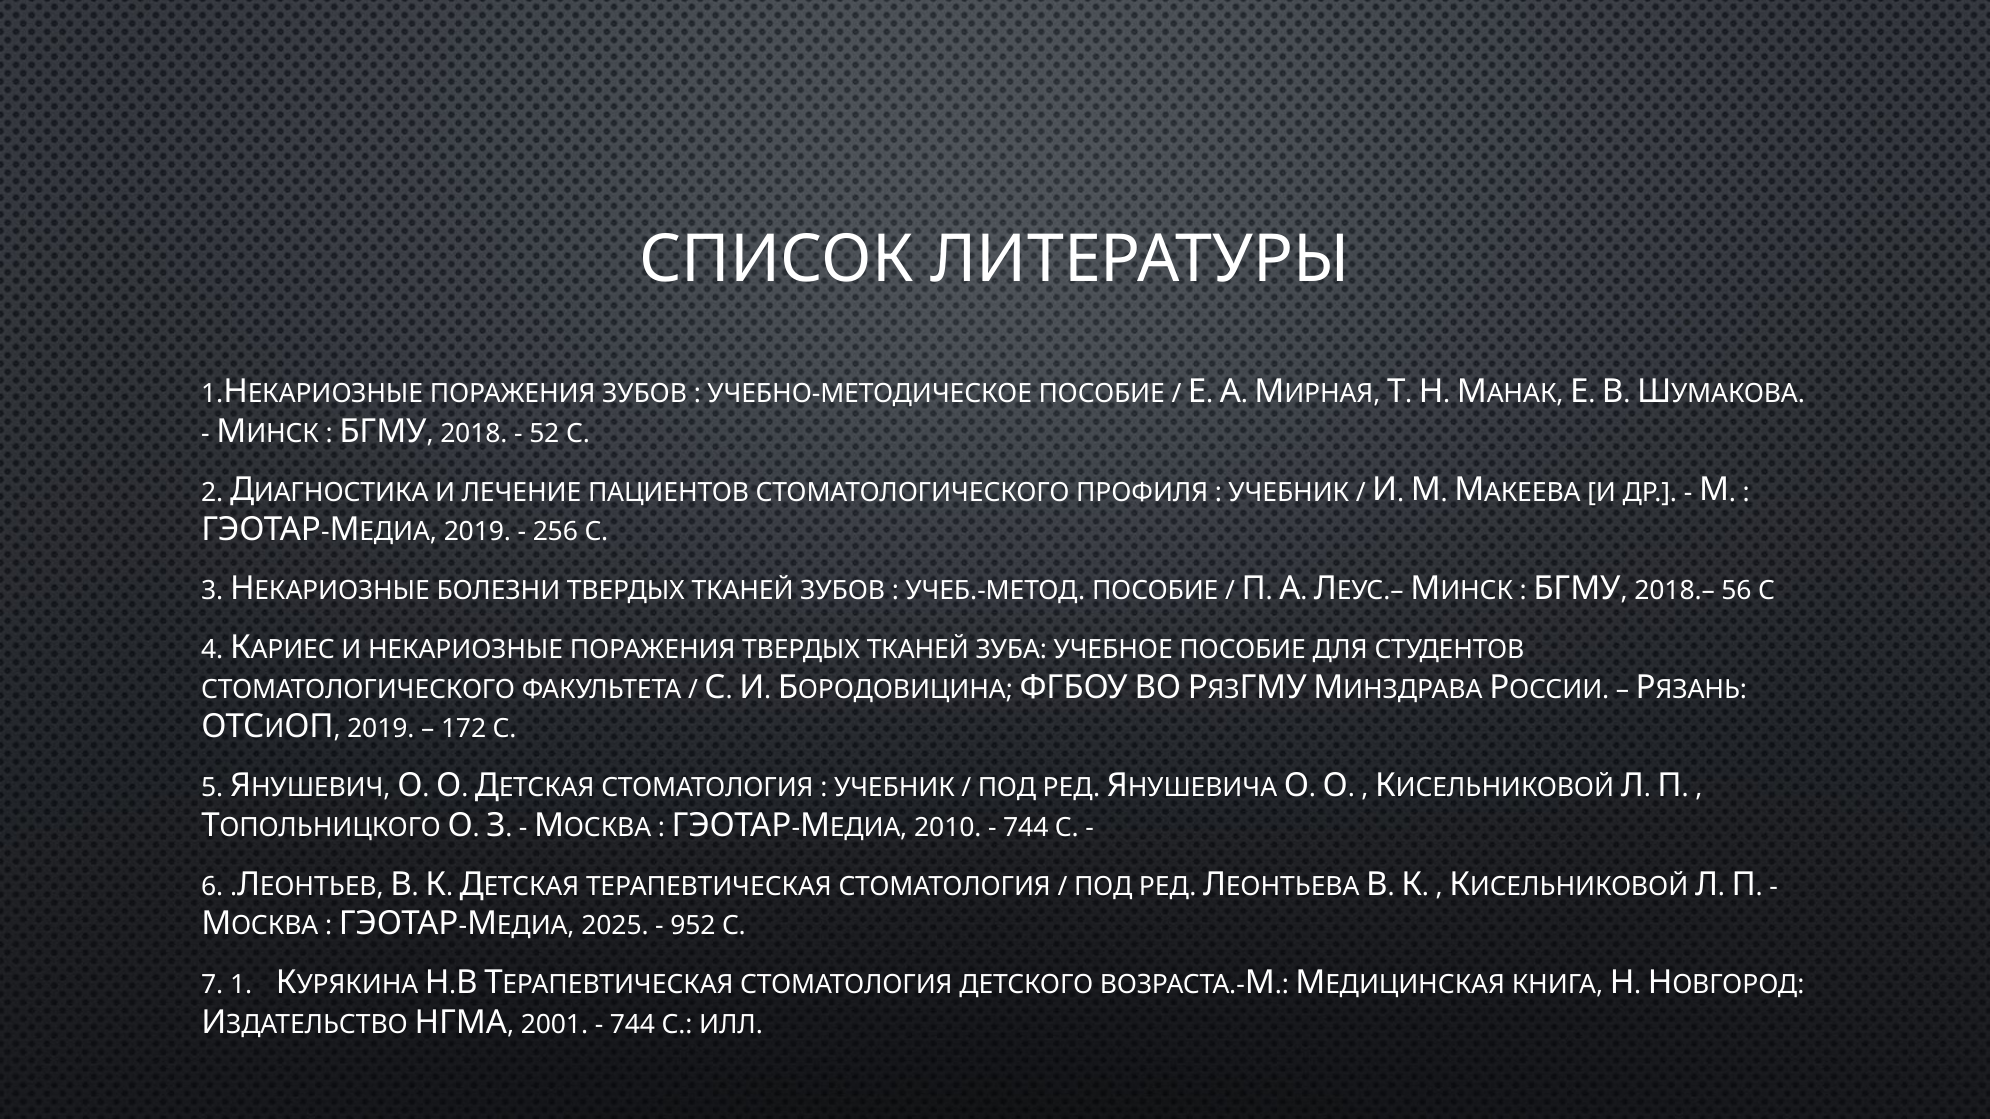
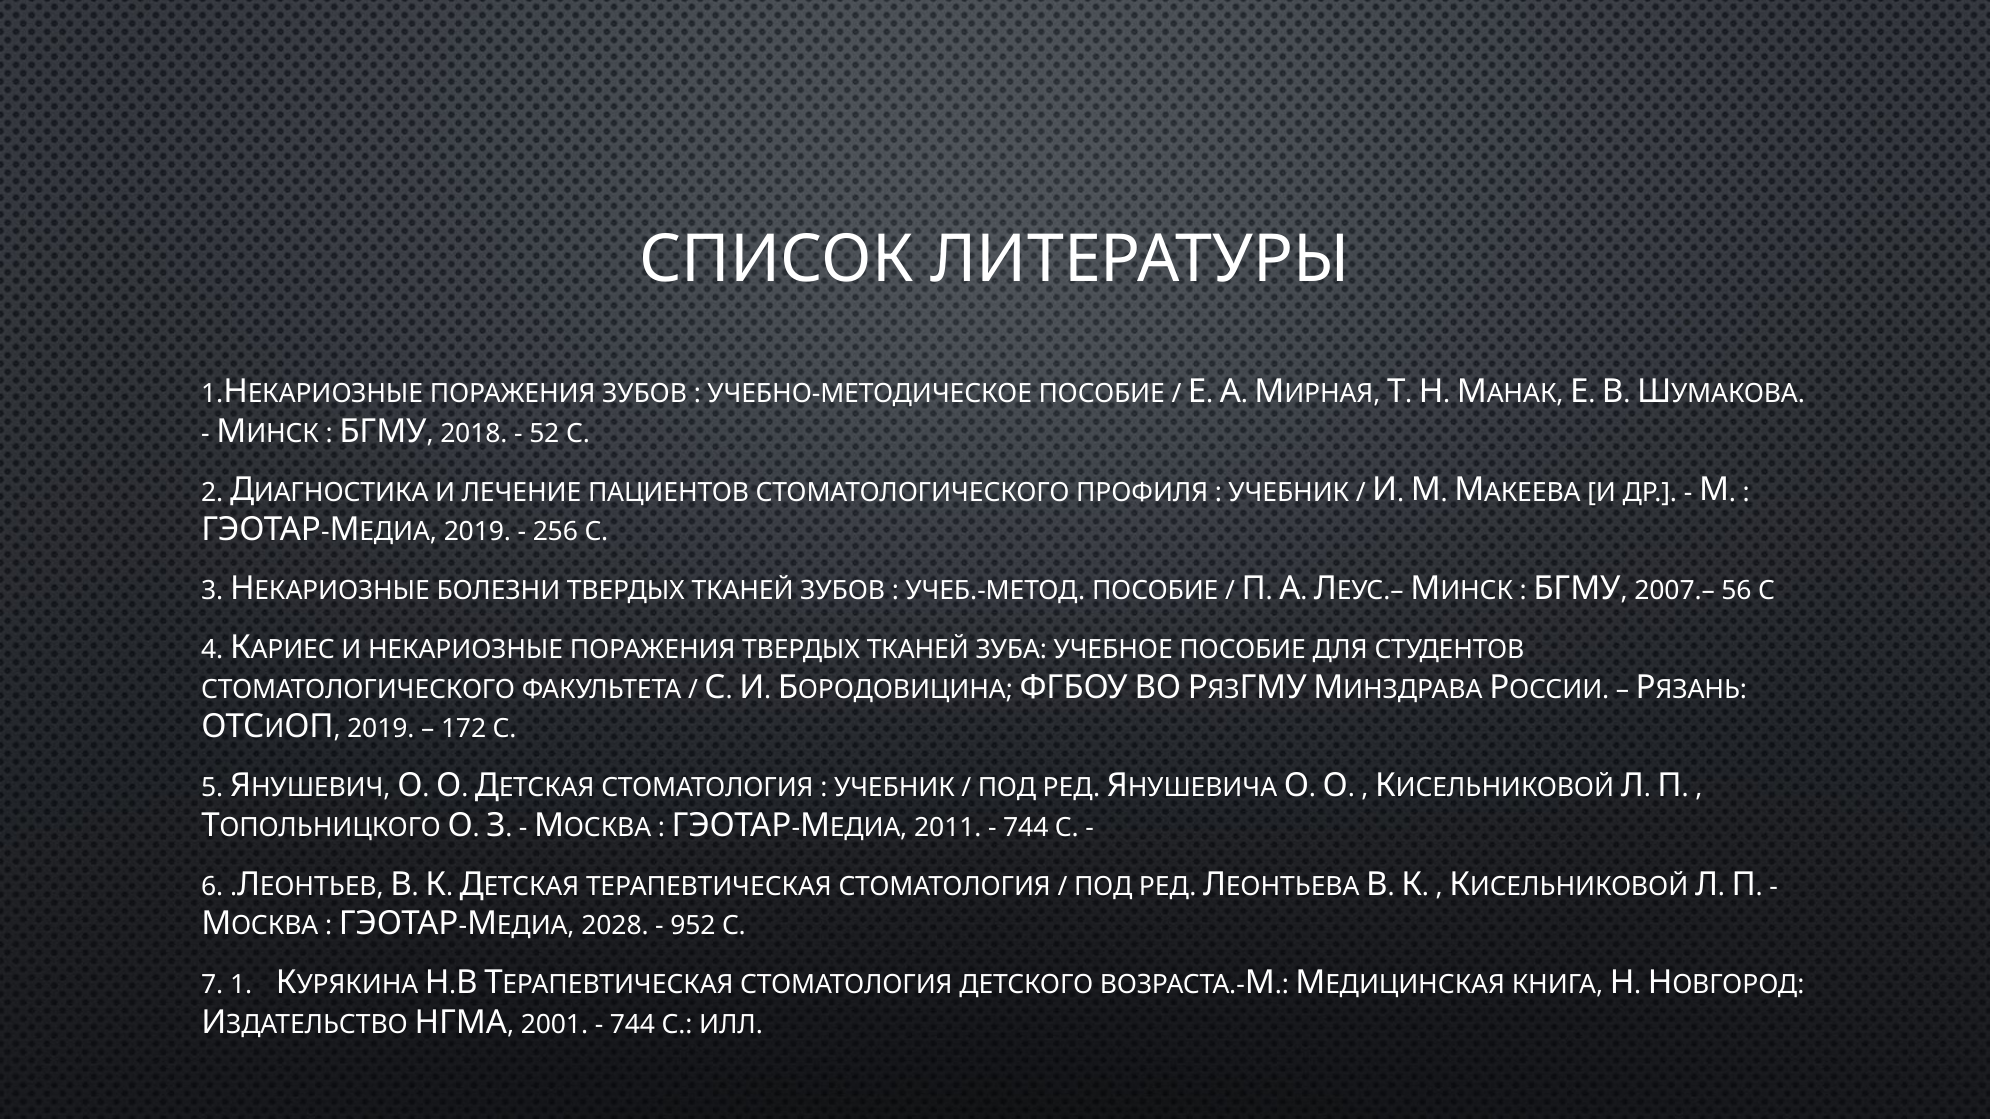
2018.–: 2018.– -> 2007.– (1675, 591)
2010: 2010 -> 2011 (948, 828)
2025: 2025 -> 2028 (615, 926)
